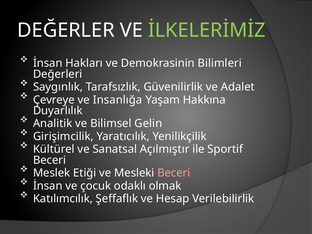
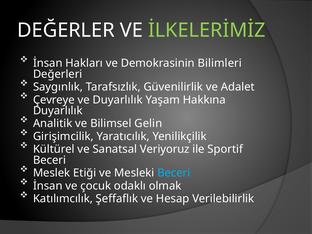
ve Insanlığa: Insanlığa -> Duyarlılık (118, 100)
Açılmıştır: Açılmıştır -> Veriyoruz (165, 149)
Beceri colour: pink -> light blue (174, 173)
